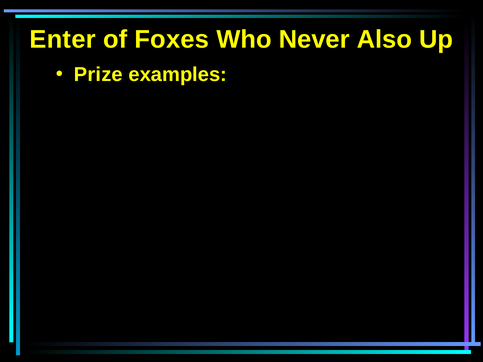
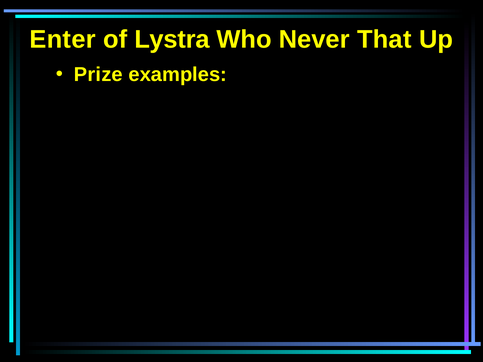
Foxes: Foxes -> Lystra (172, 40)
Also: Also -> That (384, 40)
